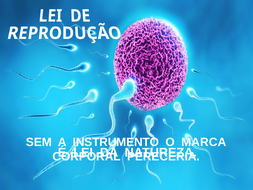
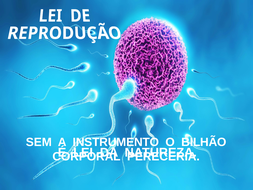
MARCA: MARCA -> BILHÃO (204, 142)
